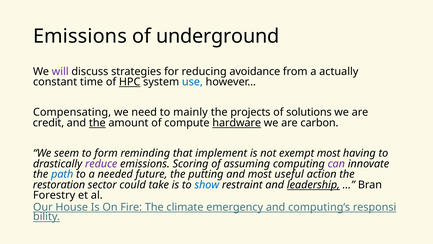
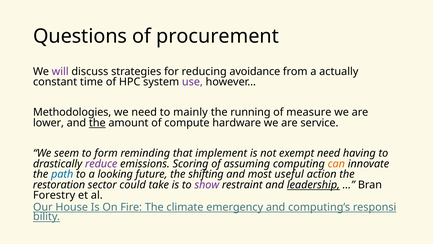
Emissions: Emissions -> Questions (80, 36)
underground: underground -> procurement (218, 36)
HPC underline: present -> none (130, 82)
use colour: blue -> purple (192, 82)
Compensating: Compensating -> Methodologies (72, 112)
projects: projects -> running (250, 112)
solutions: solutions -> measure (309, 112)
credit: credit -> lower (48, 123)
hardware underline: present -> none (237, 123)
carbon: carbon -> service (319, 123)
exempt most: most -> need (329, 153)
can colour: purple -> orange (336, 163)
needed: needed -> looking (115, 174)
putting: putting -> shifting (206, 174)
show colour: blue -> purple (207, 185)
